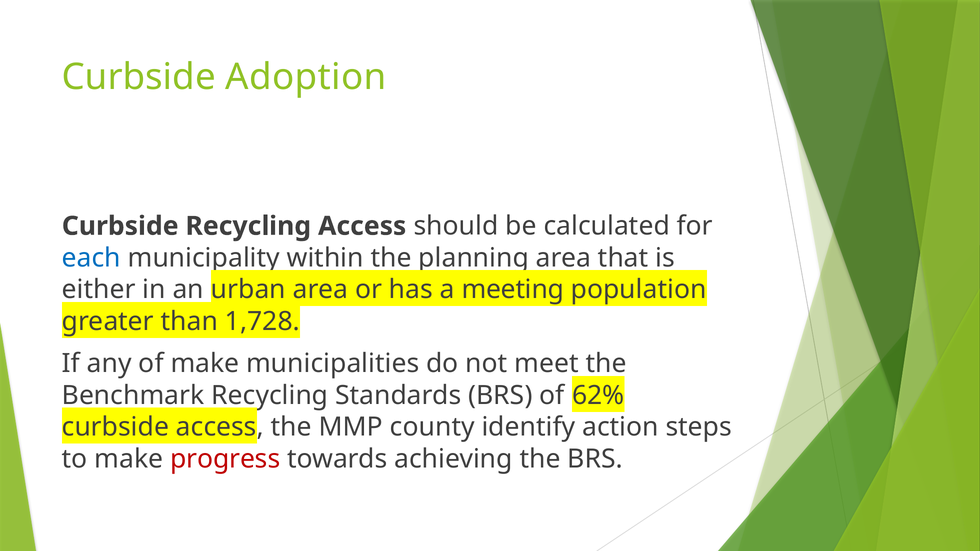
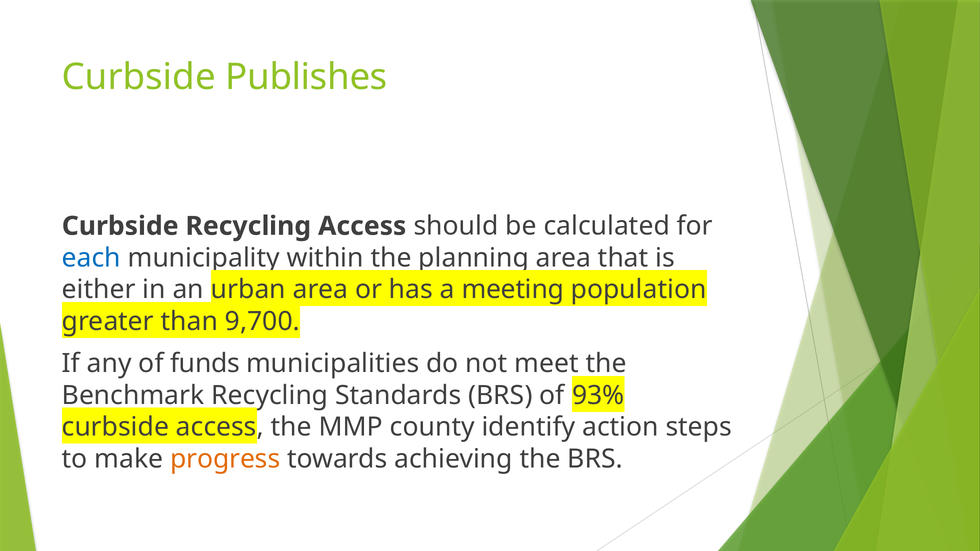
Adoption: Adoption -> Publishes (306, 77)
1,728: 1,728 -> 9,700 (262, 322)
of make: make -> funds (205, 364)
62%: 62% -> 93% (598, 396)
progress colour: red -> orange (225, 459)
